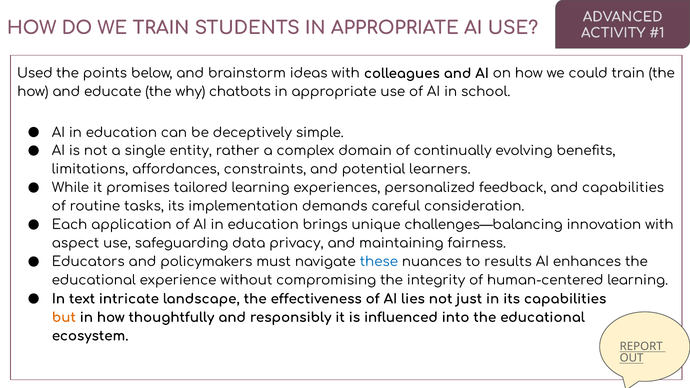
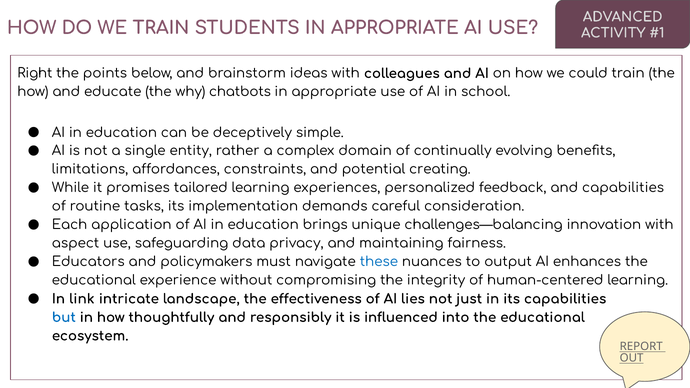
Used: Used -> Right (35, 74)
learners: learners -> creating (440, 170)
results: results -> output (508, 262)
text: text -> link (82, 299)
but colour: orange -> blue (64, 318)
